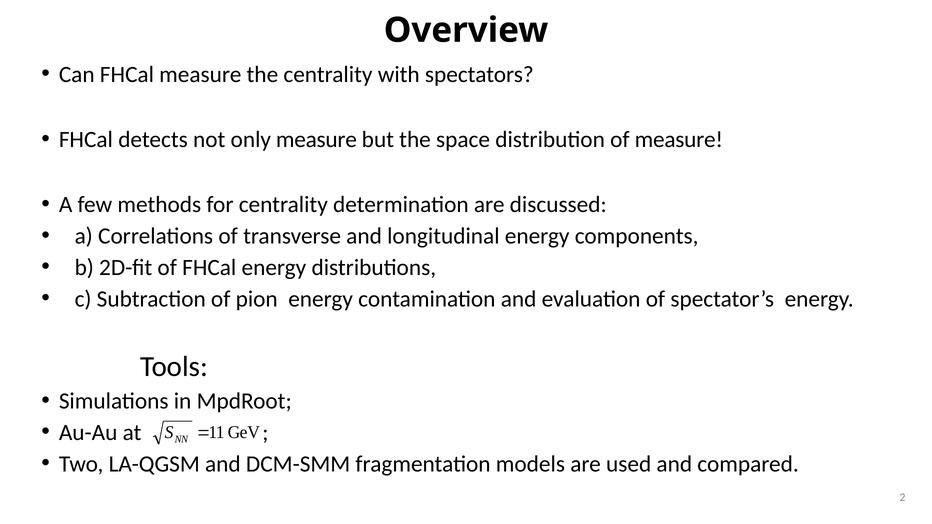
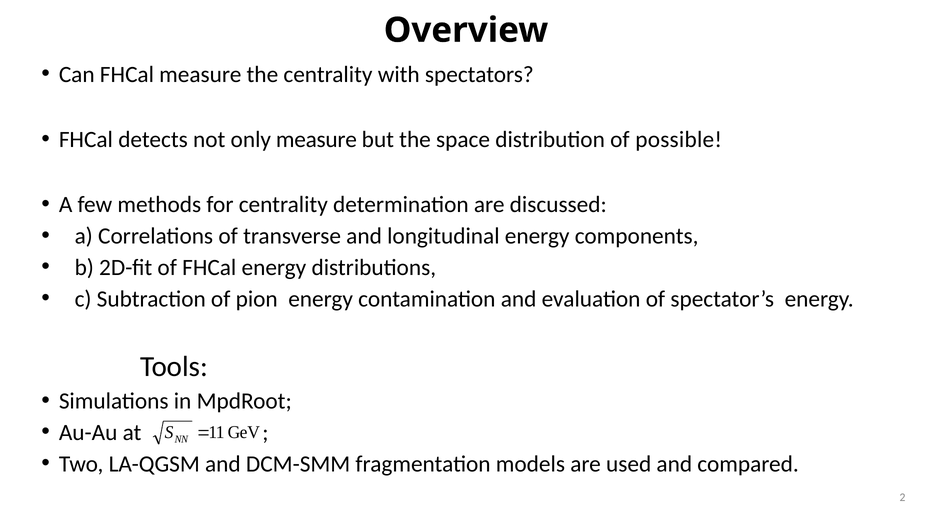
of measure: measure -> possible (679, 140)
